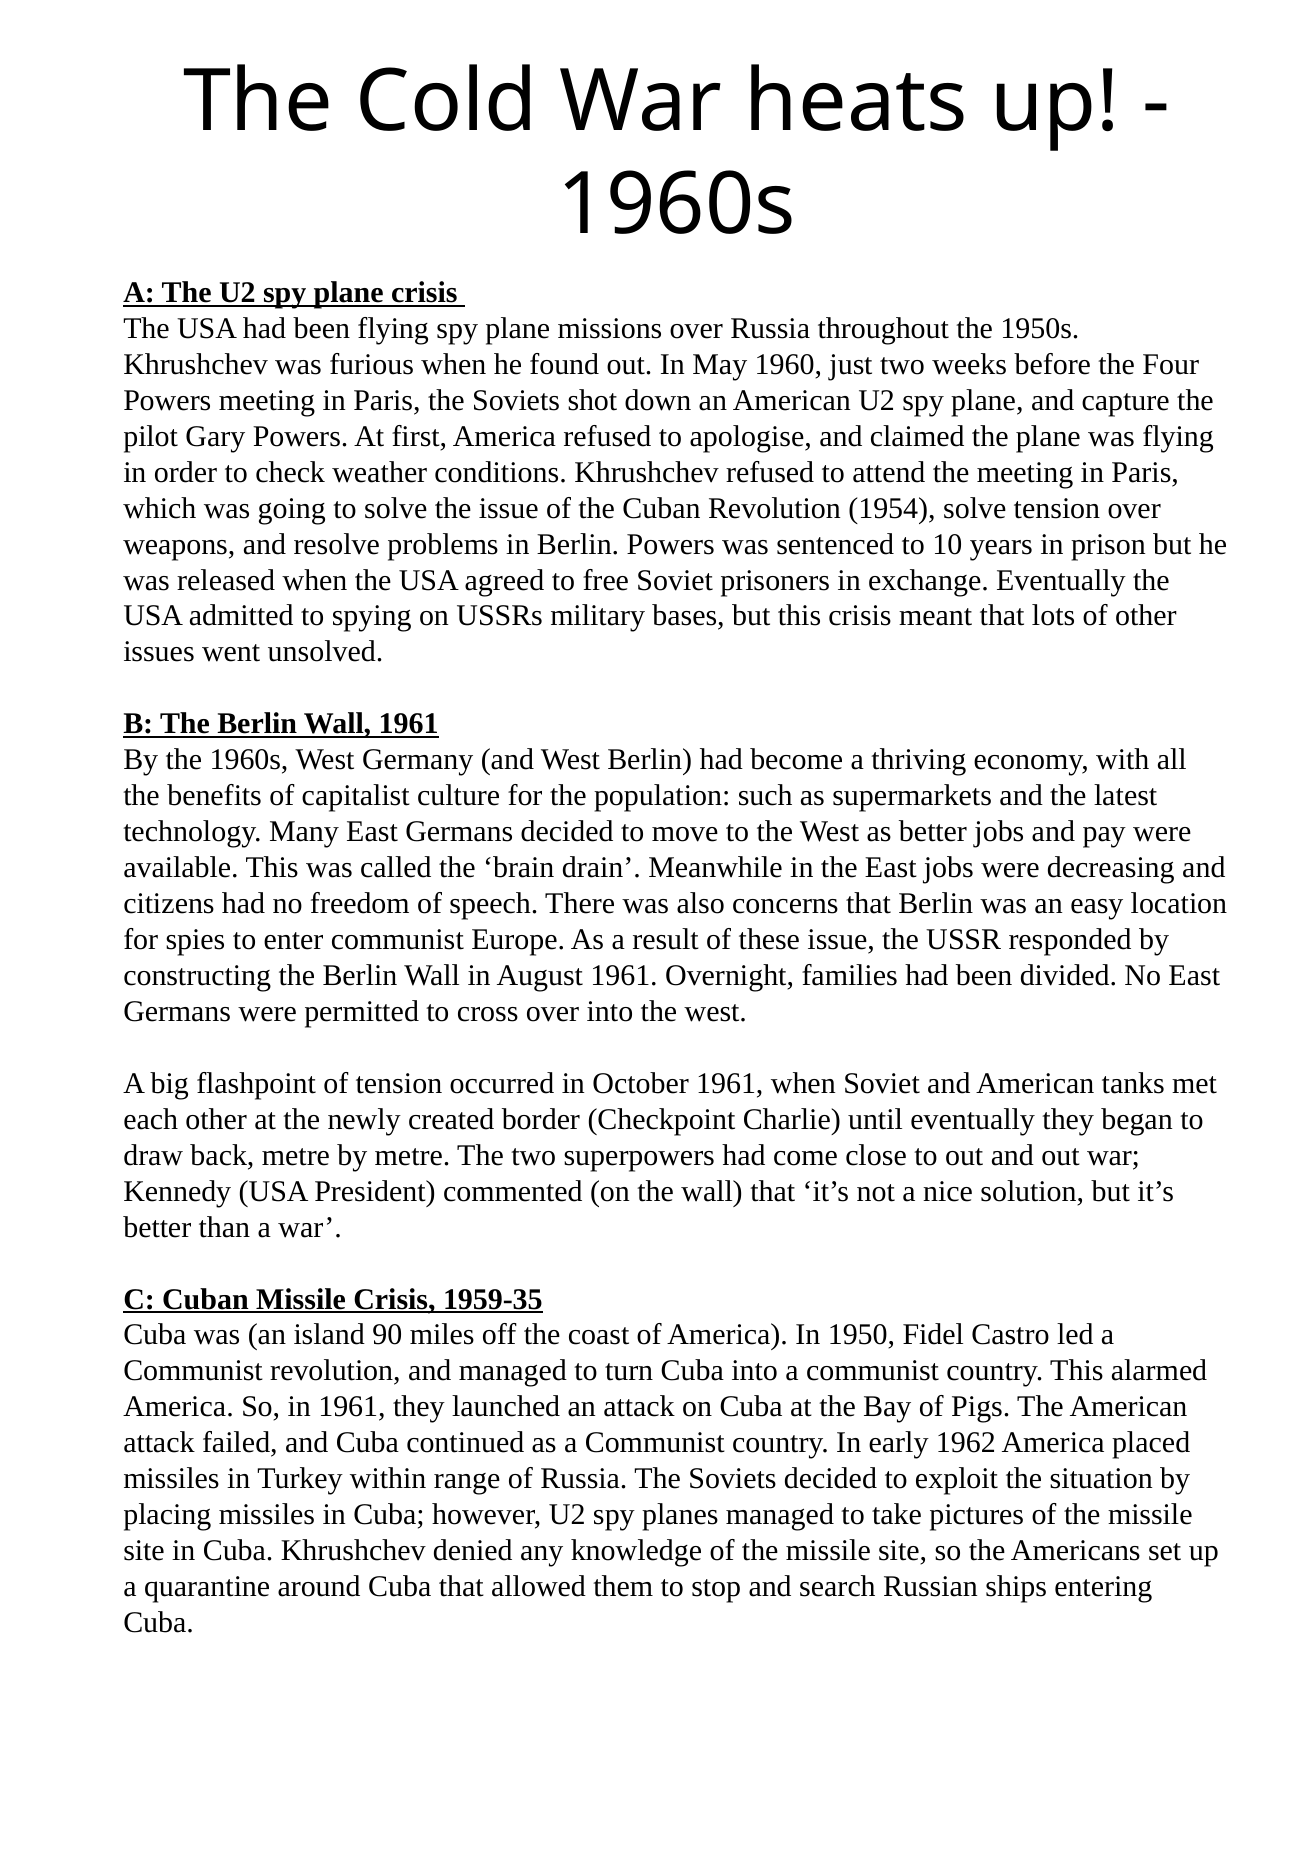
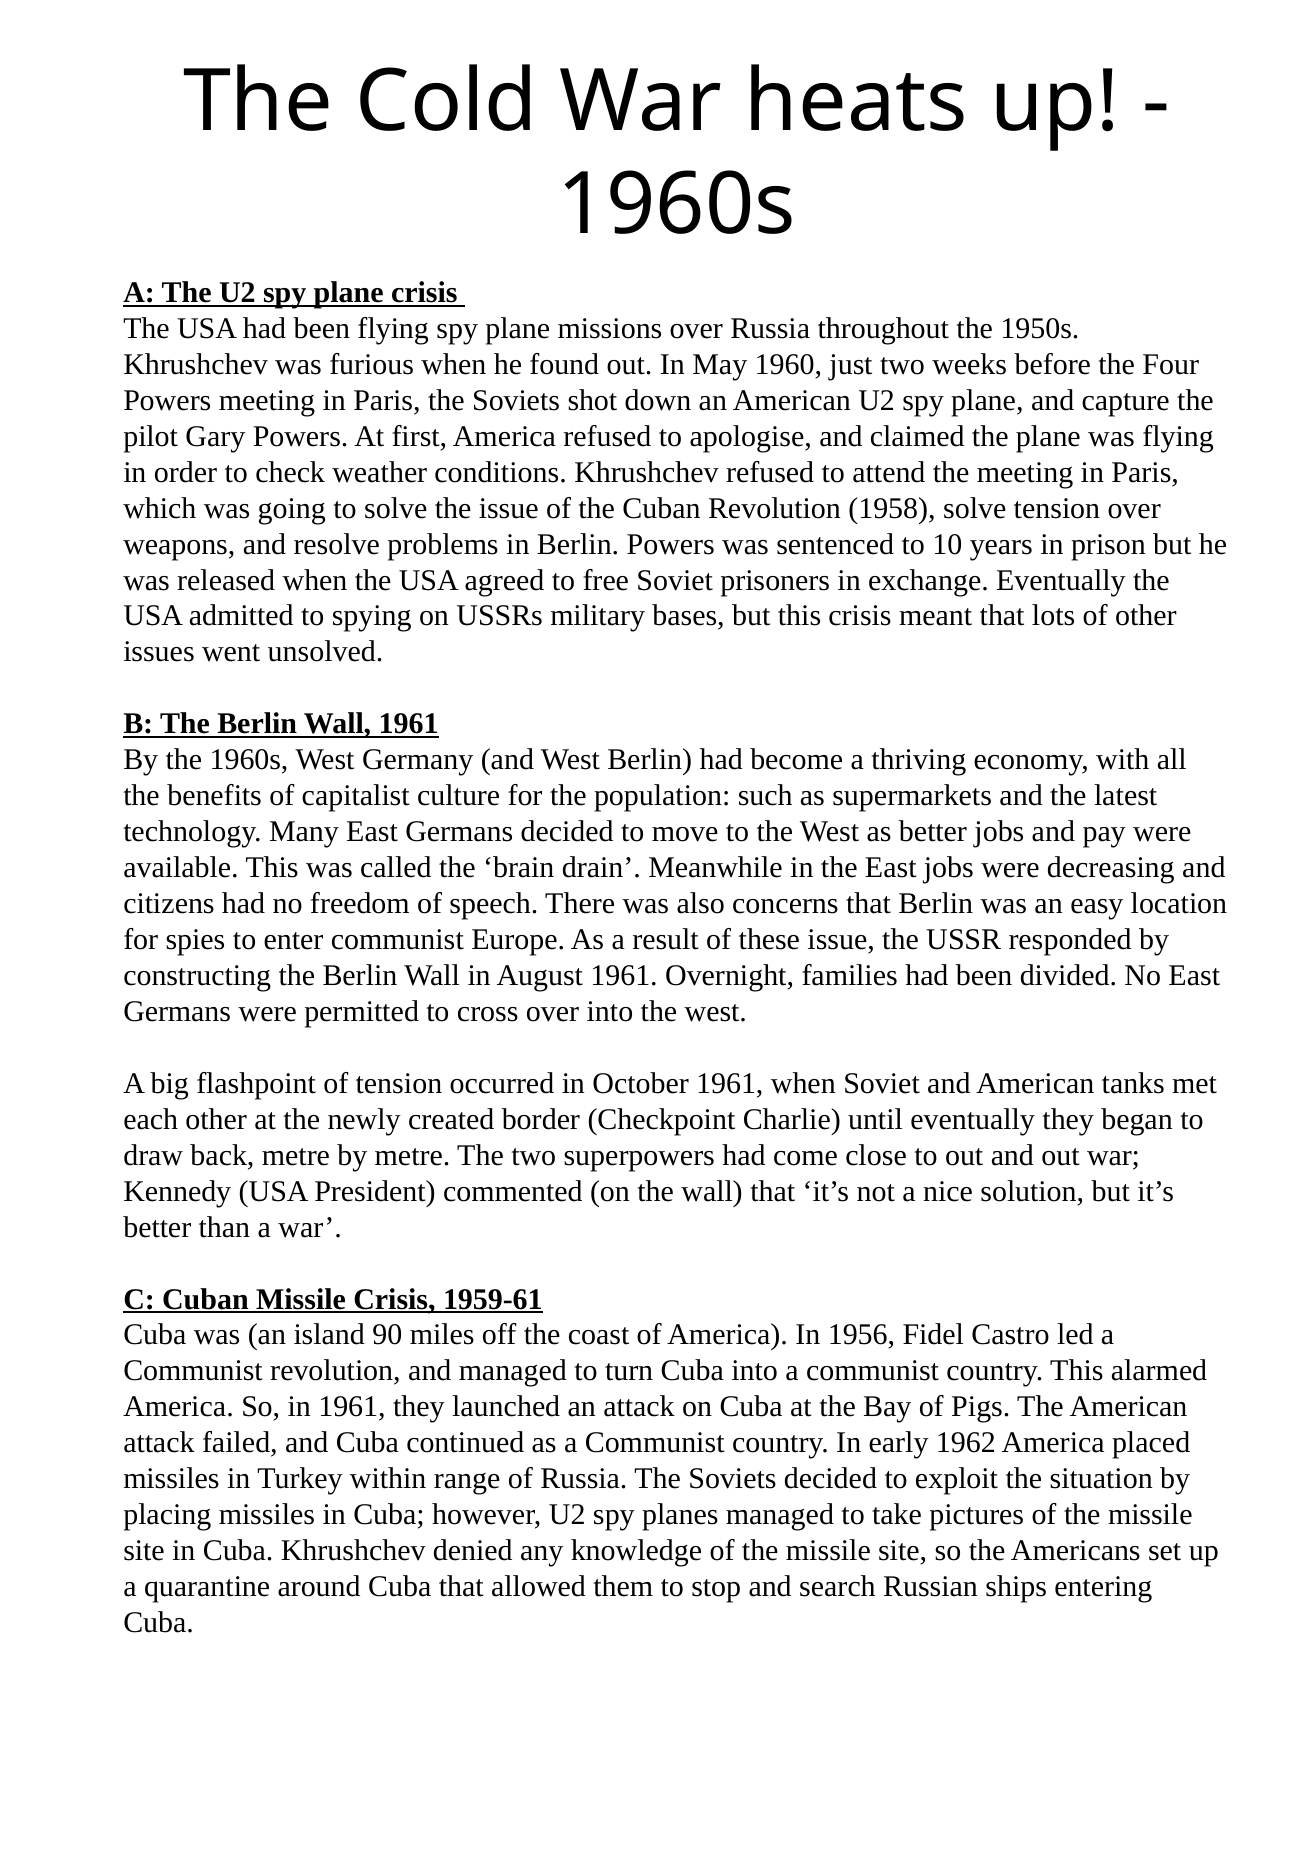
1954: 1954 -> 1958 (892, 508)
1959-35: 1959-35 -> 1959-61 (493, 1300)
1950: 1950 -> 1956 (861, 1335)
